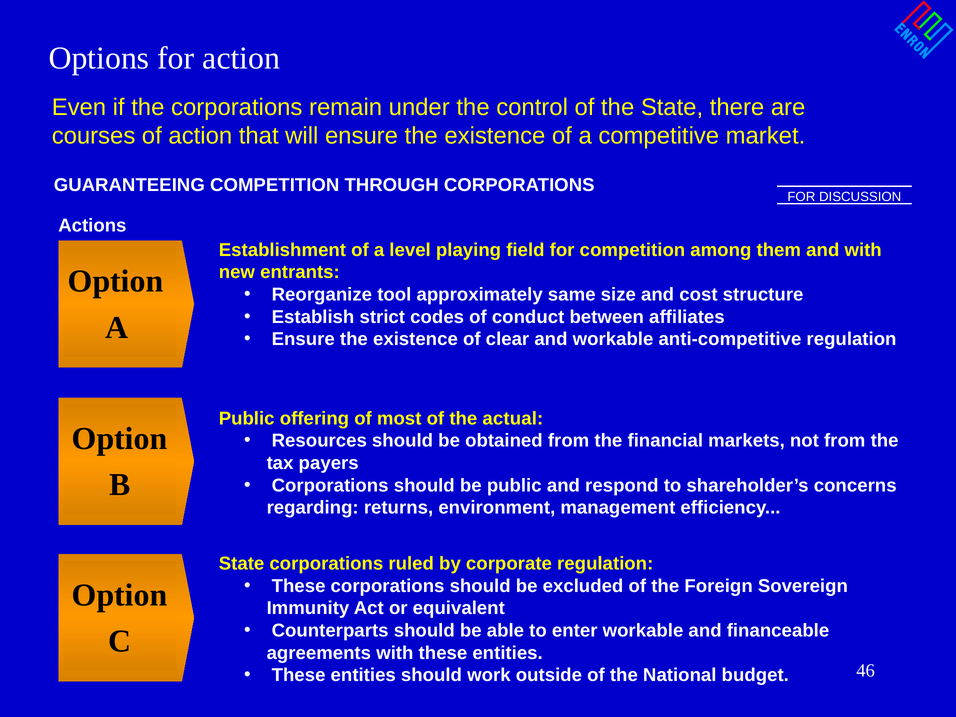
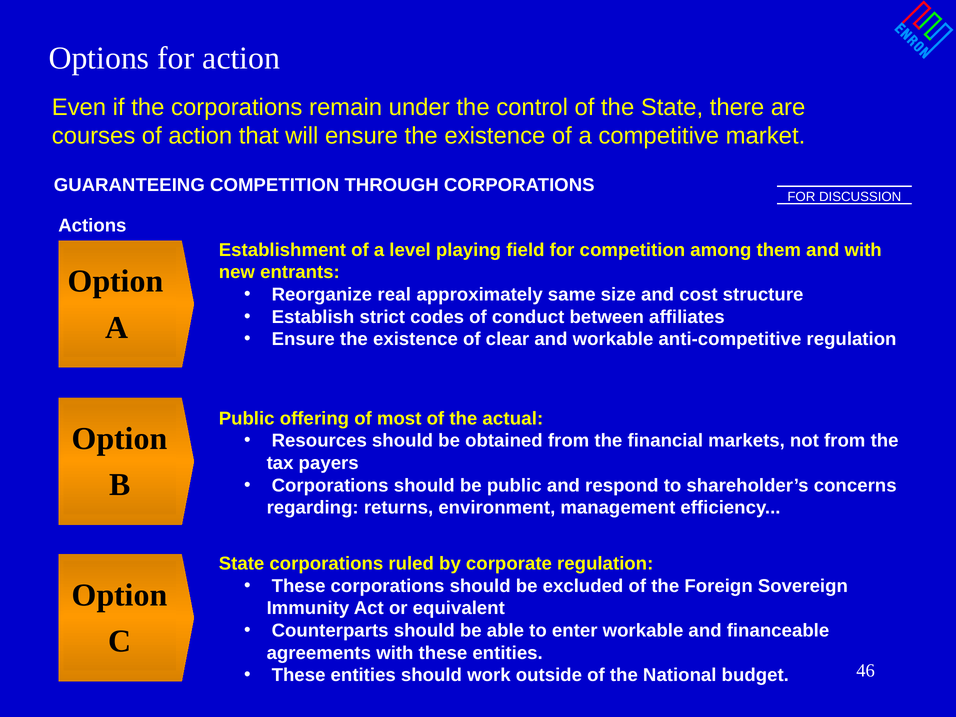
tool: tool -> real (394, 295)
